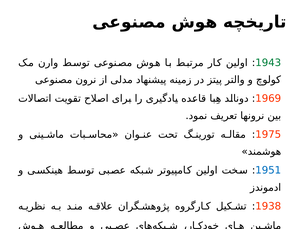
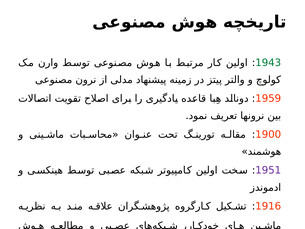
1969: 1969 -> 1959 (268, 98)
1975: 1975 -> 1900 (268, 134)
1951 colour: blue -> purple (268, 170)
1938: 1938 -> 1916 (268, 206)
